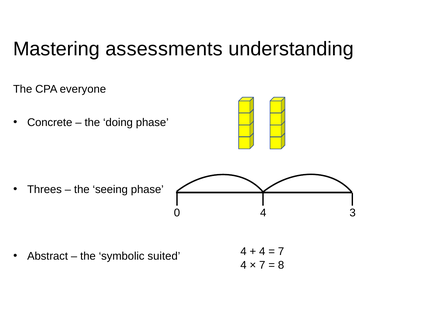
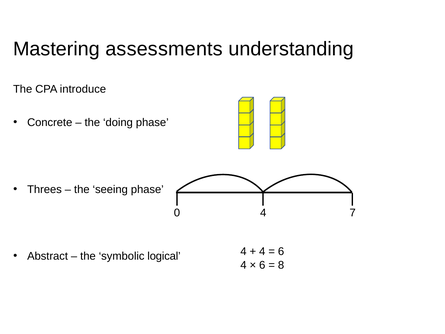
everyone: everyone -> introduce (83, 89)
3: 3 -> 7 (353, 213)
7: 7 -> 6 (281, 251)
suited: suited -> logical (164, 256)
7: 7 -> 6 (262, 265)
